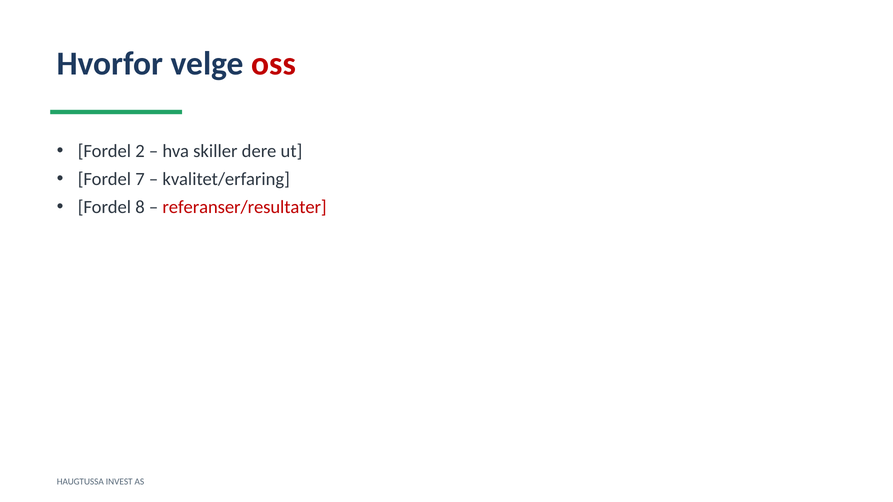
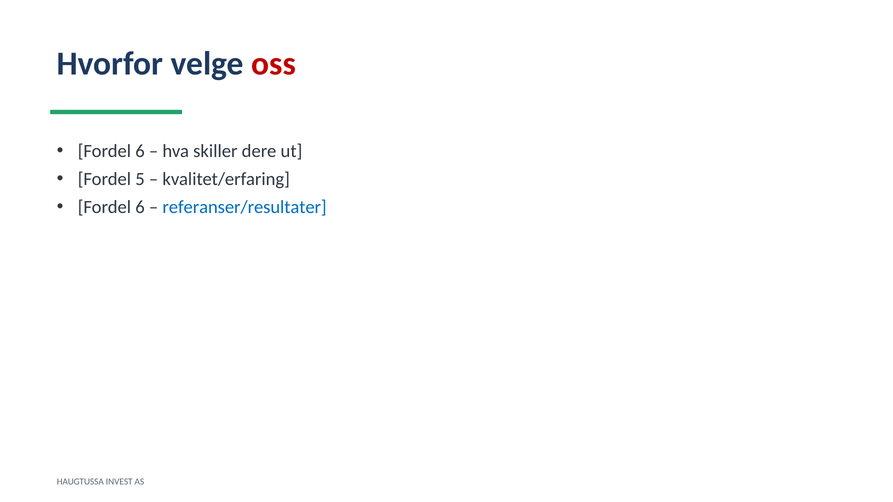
2: 2 -> 6 (140, 151)
7: 7 -> 5 (140, 179)
8: 8 -> 6 (140, 207)
referanser/resultater colour: red -> blue (245, 207)
